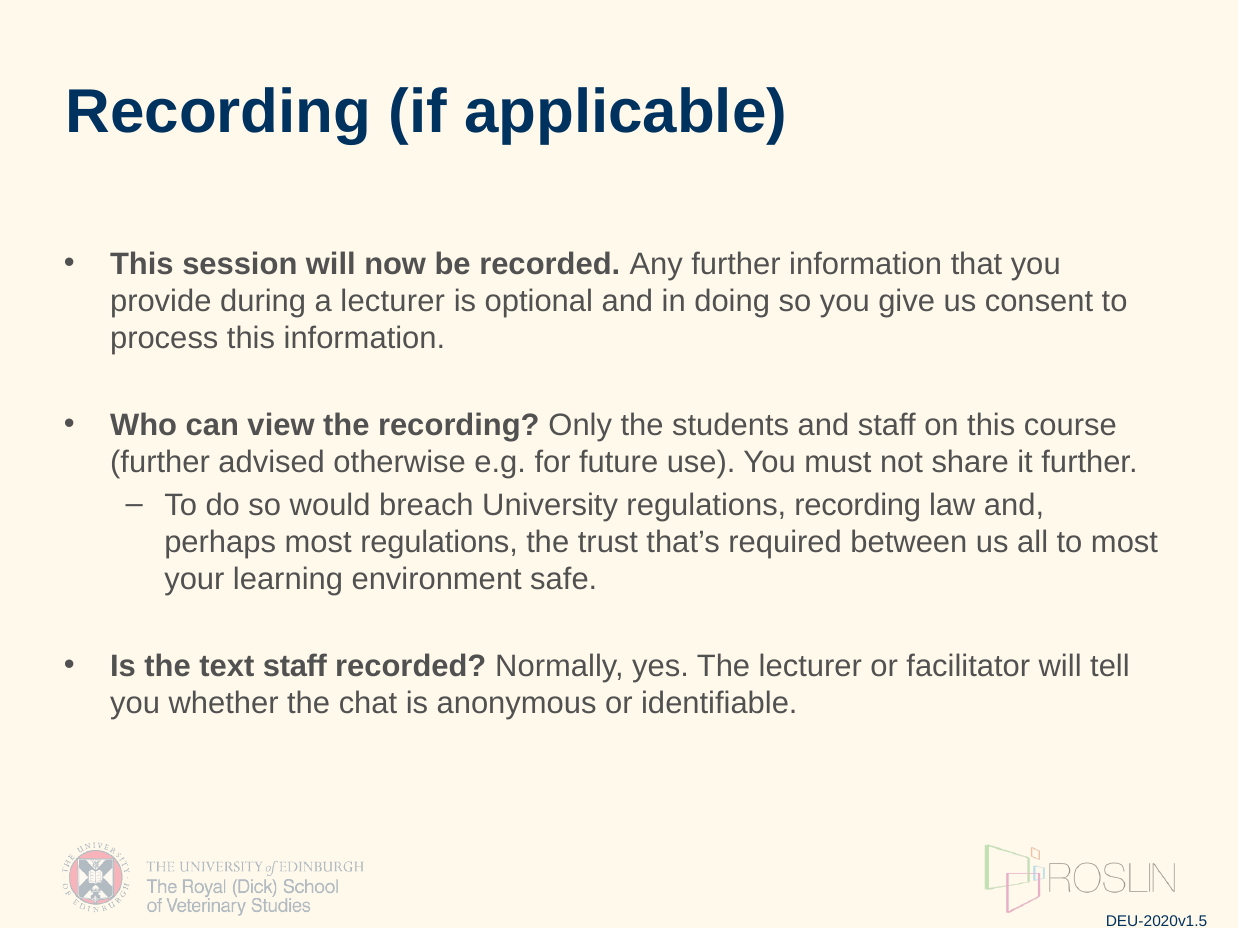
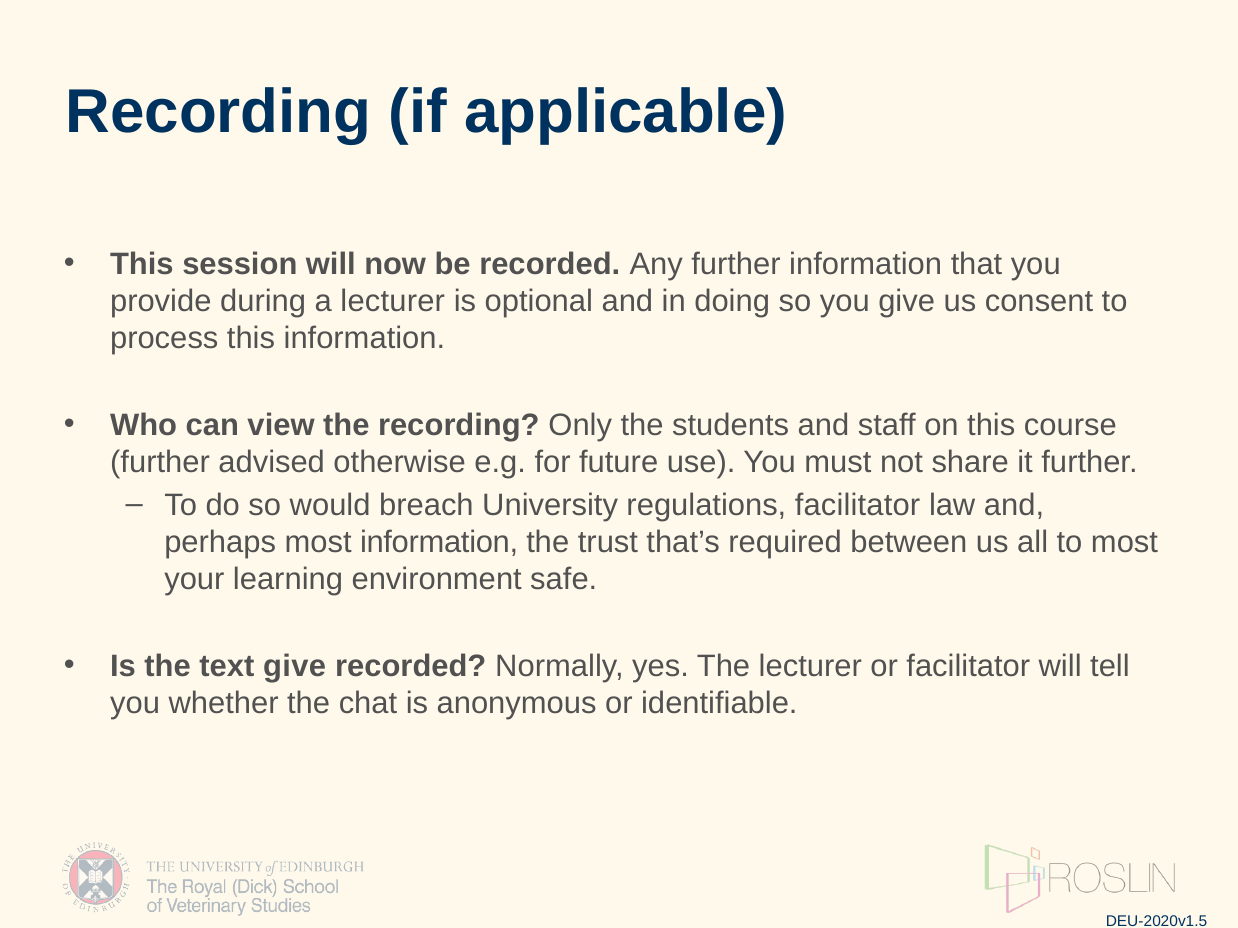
regulations recording: recording -> facilitator (858, 506)
most regulations: regulations -> information (439, 543)
text staff: staff -> give (295, 666)
